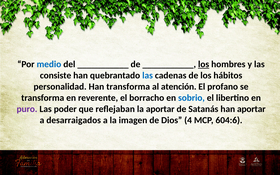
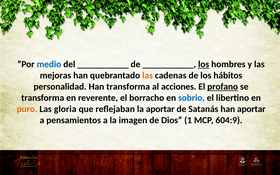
consiste: consiste -> mejoras (56, 75)
las colour: blue -> orange (148, 75)
atención: atención -> acciones (179, 87)
profano underline: none -> present (223, 87)
puro colour: purple -> orange (27, 109)
poder: poder -> gloria (65, 109)
desarraigados: desarraigados -> pensamientos (74, 120)
4: 4 -> 1 (188, 120)
604:6: 604:6 -> 604:9 (229, 120)
